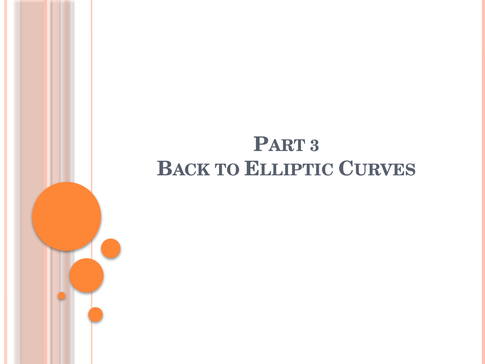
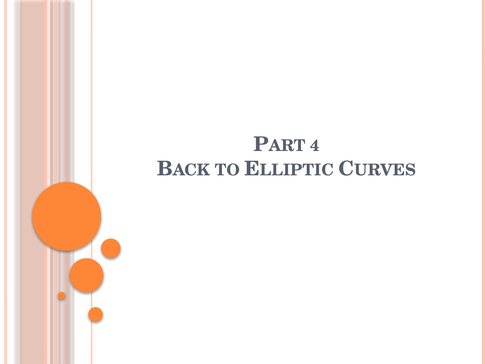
3: 3 -> 4 (315, 146)
